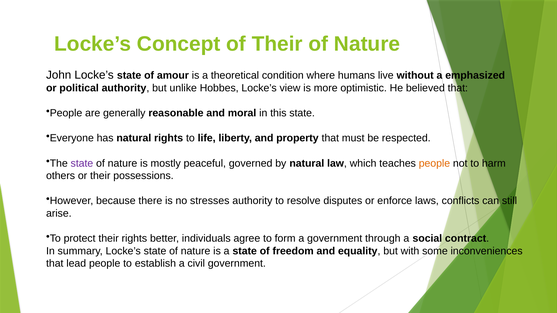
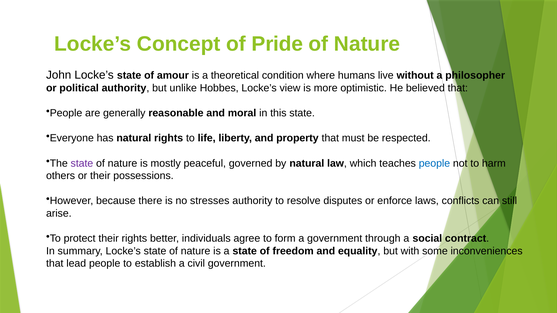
of Their: Their -> Pride (277, 44)
emphasized: emphasized -> philosopher (475, 75)
people colour: orange -> blue (434, 163)
